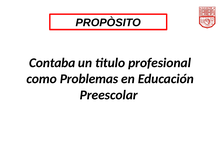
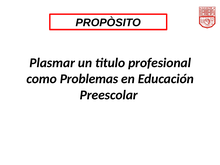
Contaba: Contaba -> Plasmar (52, 63)
